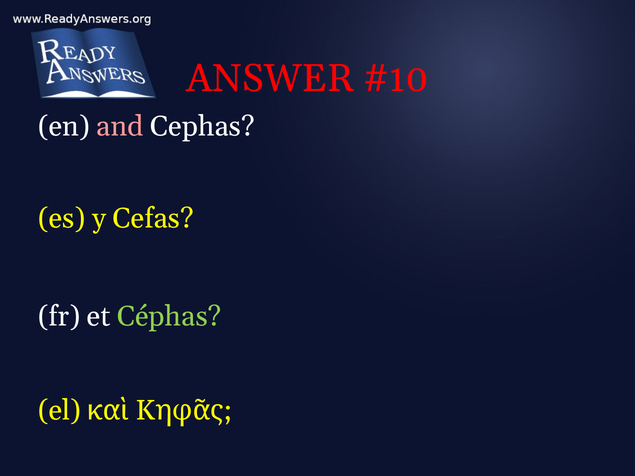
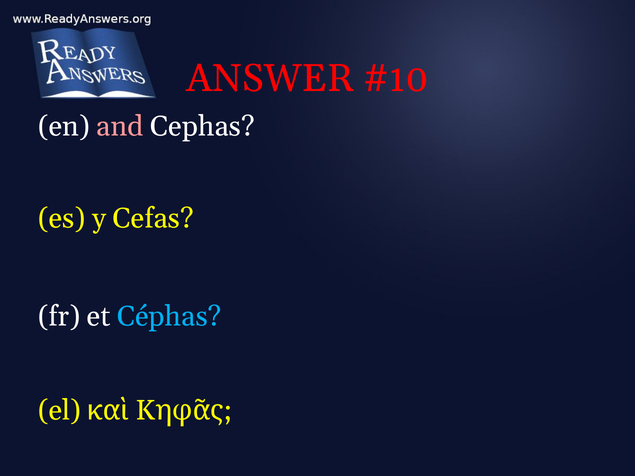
Céphas colour: light green -> light blue (169, 316)
